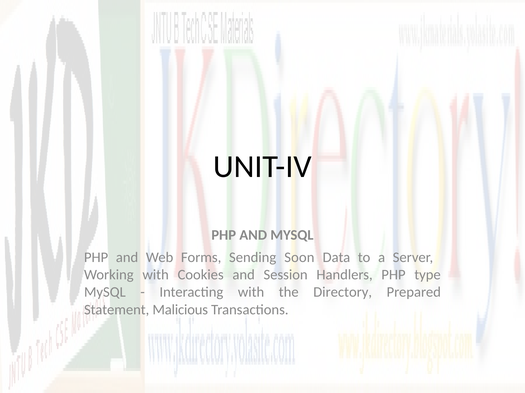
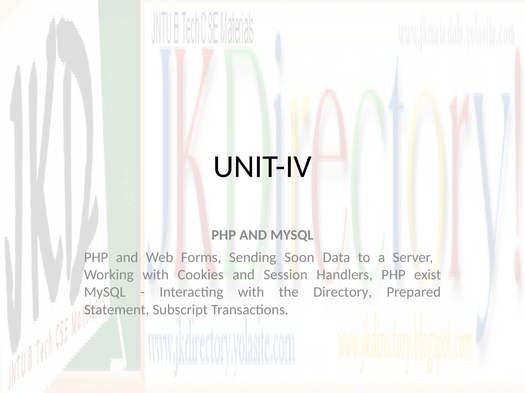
type: type -> exist (428, 275)
Malicious: Malicious -> Subscript (180, 310)
